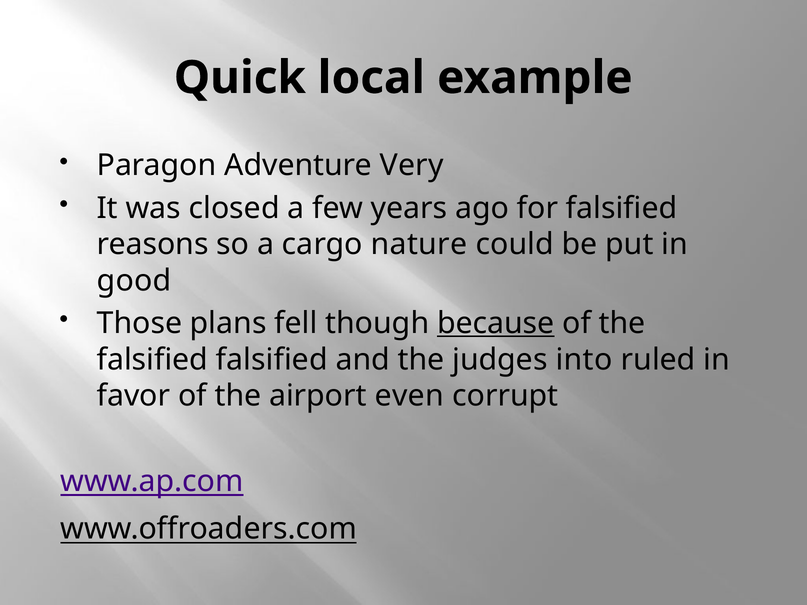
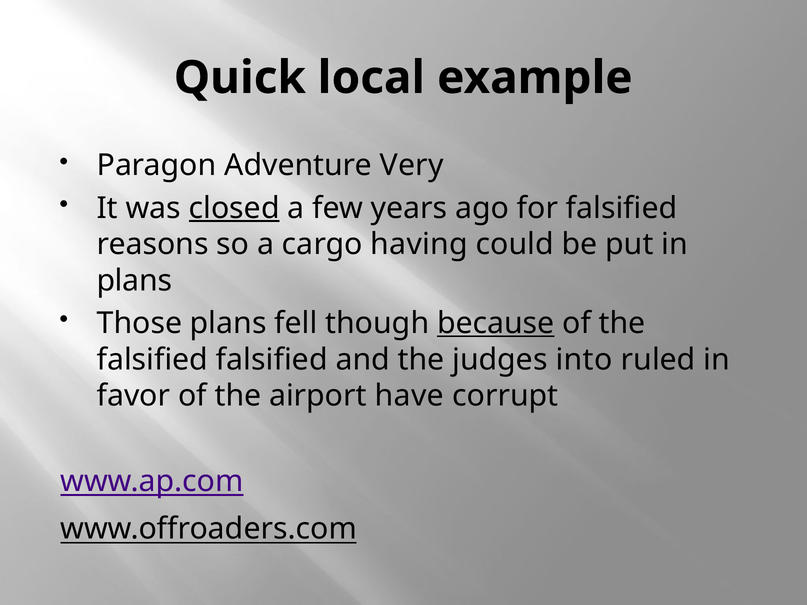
closed underline: none -> present (234, 208)
nature: nature -> having (419, 244)
good: good -> plans (134, 281)
even: even -> have (409, 396)
